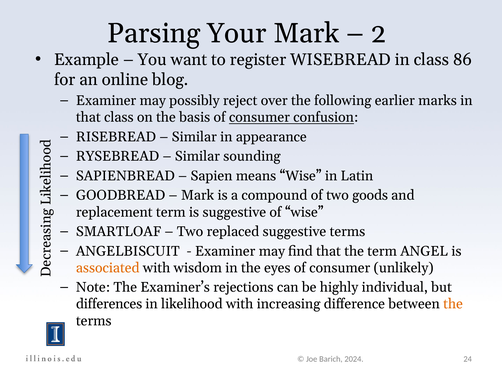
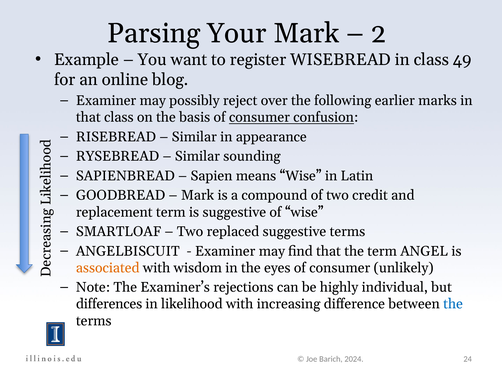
86: 86 -> 49 (462, 60)
goods: goods -> credit (370, 196)
the colour: orange -> blue (453, 304)
